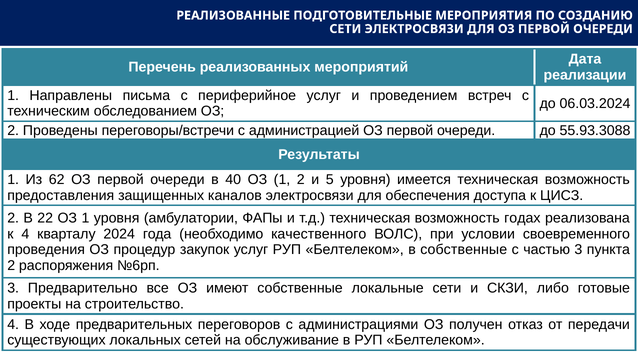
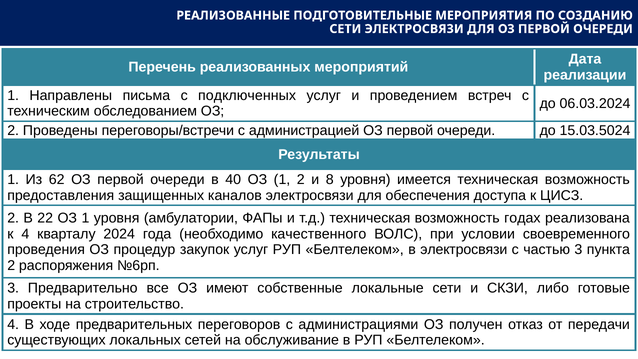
периферийное: периферийное -> подключенных (247, 95)
55.93.3088: 55.93.3088 -> 15.03.5024 (595, 130)
5: 5 -> 8 (330, 180)
в собственные: собственные -> электросвязи (464, 250)
